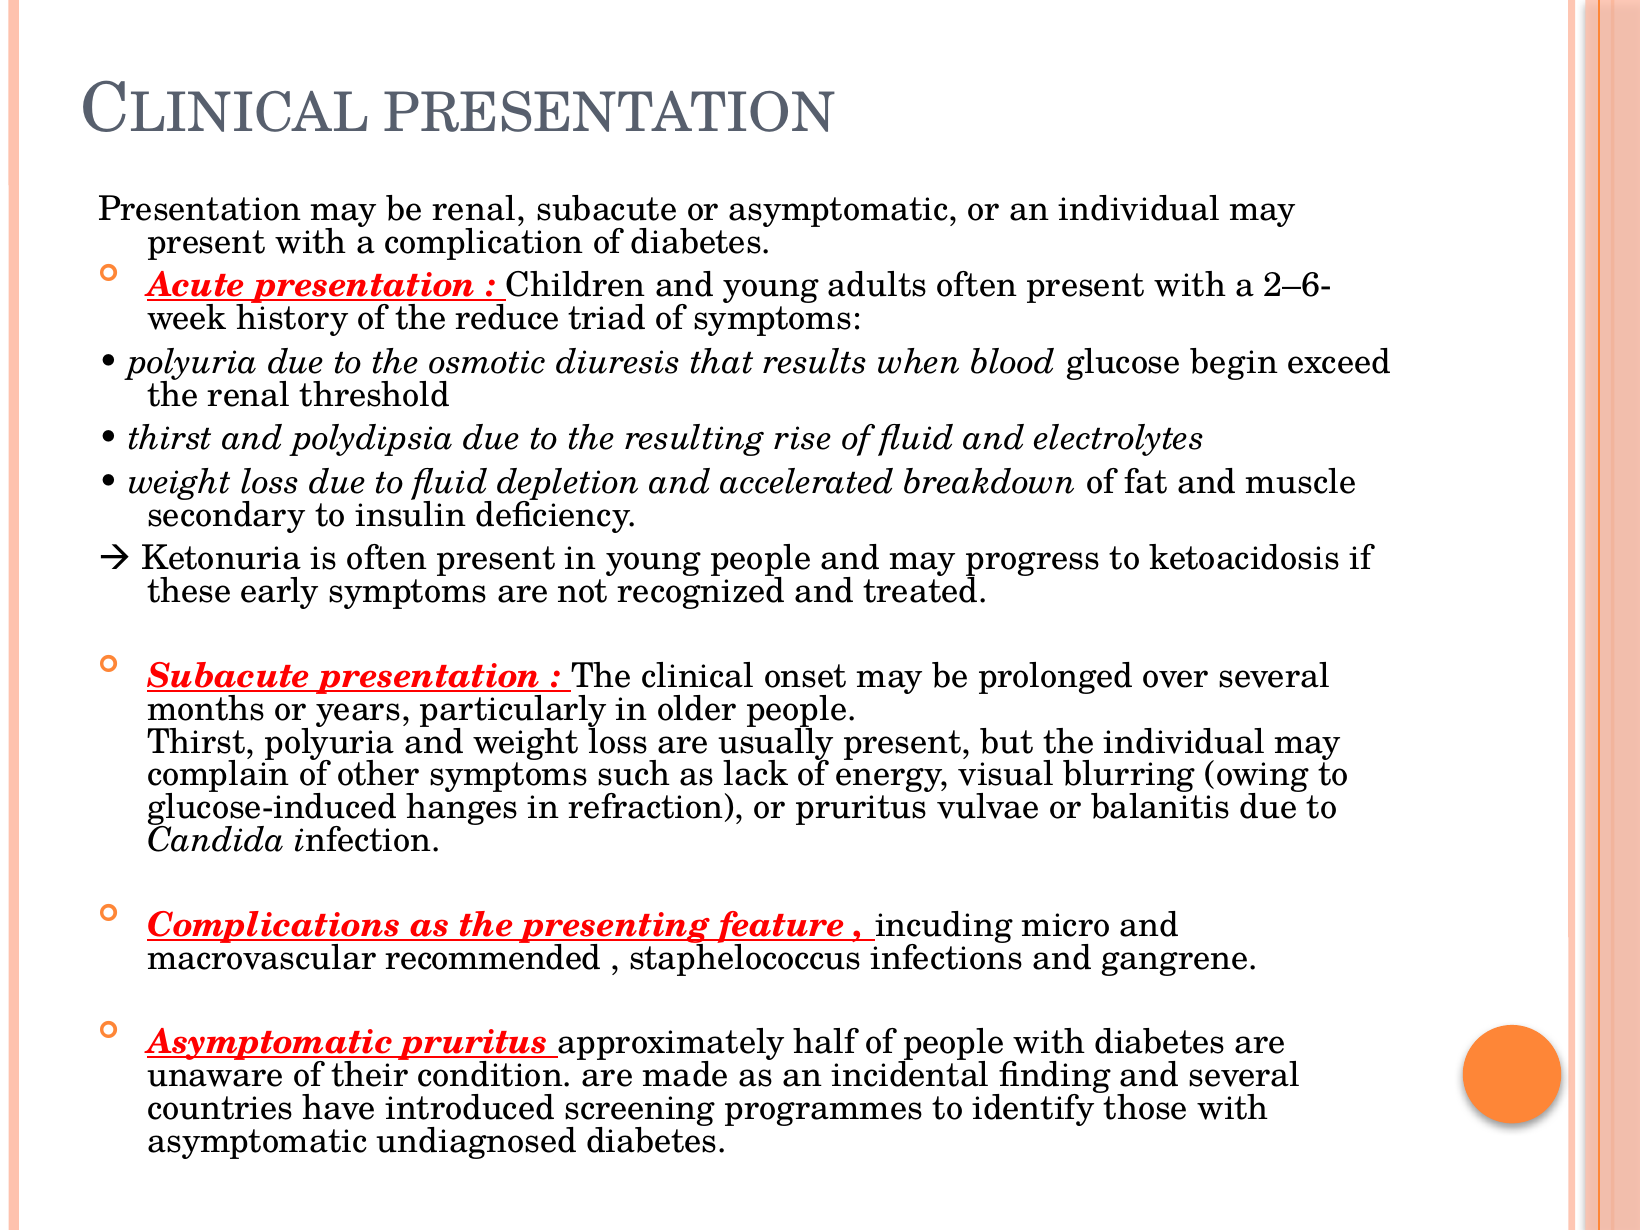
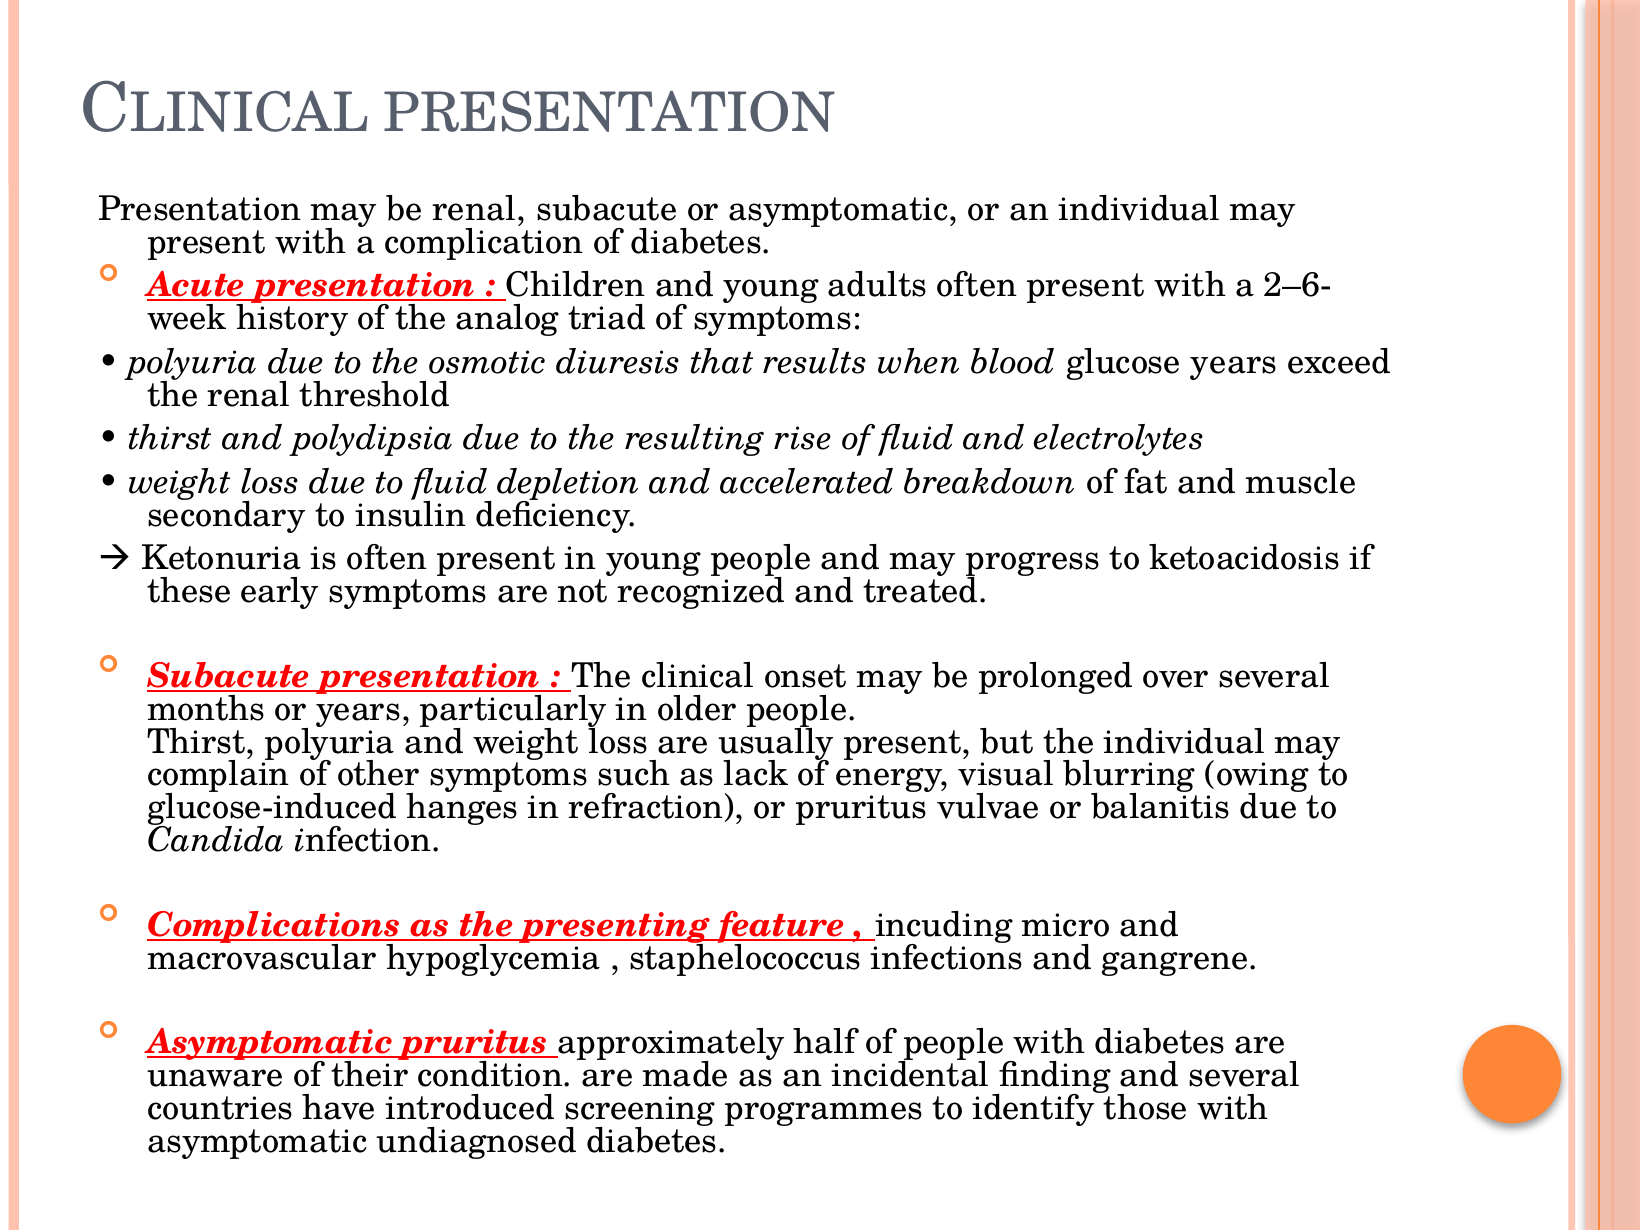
reduce: reduce -> analog (508, 318)
glucose begin: begin -> years (1234, 362)
recommended: recommended -> hypoglycemia (493, 958)
